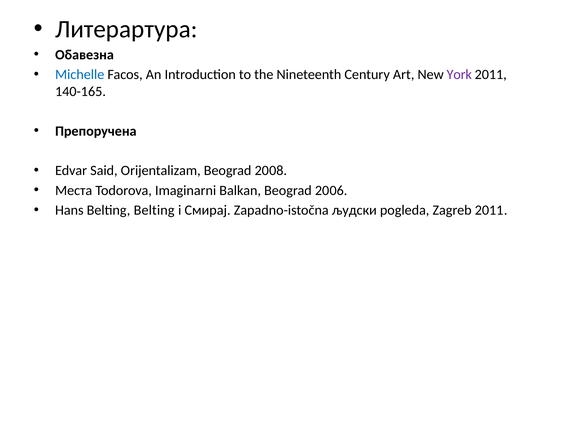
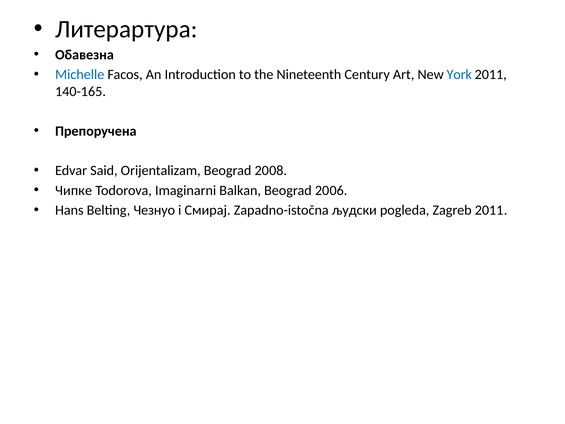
York colour: purple -> blue (459, 74)
Места: Места -> Чипке (74, 190)
Belting Belting: Belting -> Чезнуо (154, 210)
